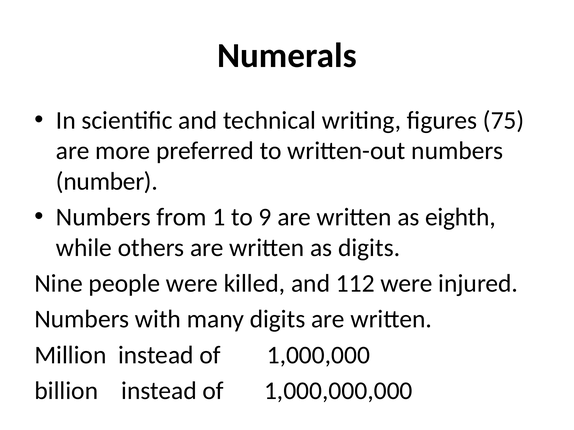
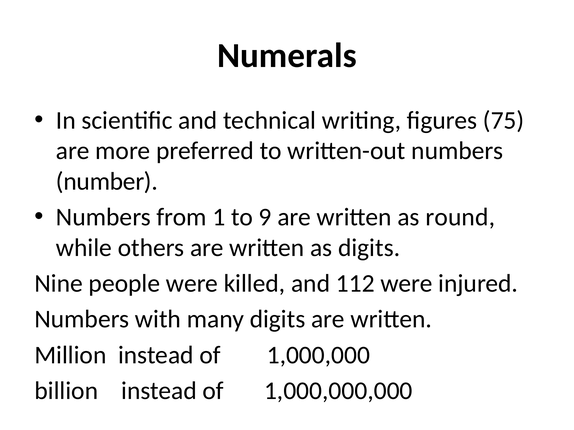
eighth: eighth -> round (460, 217)
